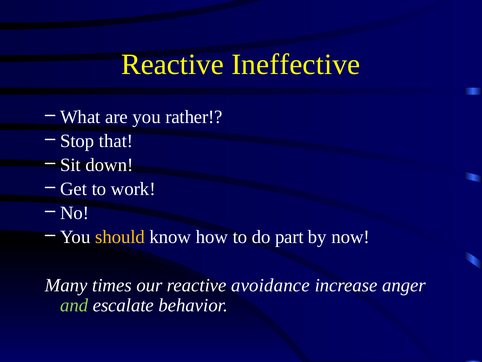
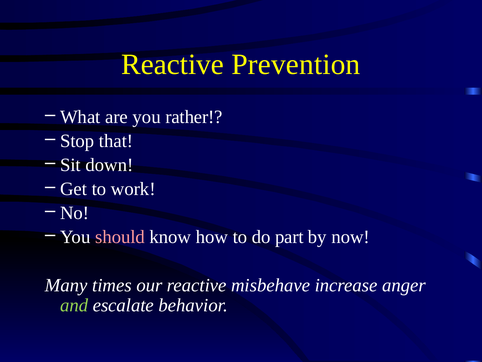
Ineffective: Ineffective -> Prevention (296, 64)
should colour: yellow -> pink (120, 237)
avoidance: avoidance -> misbehave (271, 285)
